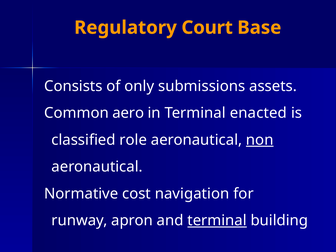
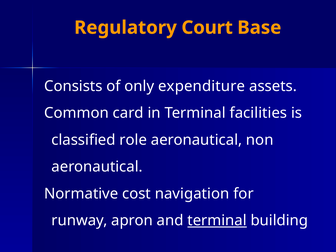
submissions: submissions -> expenditure (202, 86)
aero: aero -> card (128, 113)
enacted: enacted -> facilities (258, 113)
non underline: present -> none (260, 140)
